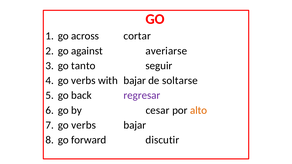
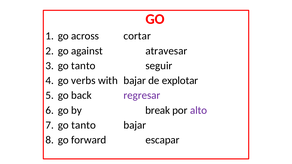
averiarse: averiarse -> atravesar (166, 51)
soltarse: soltarse -> explotar (180, 81)
cesar: cesar -> break (158, 110)
alto colour: orange -> purple (199, 110)
verbs: verbs -> tanto (84, 125)
discutir: discutir -> escapar (162, 140)
